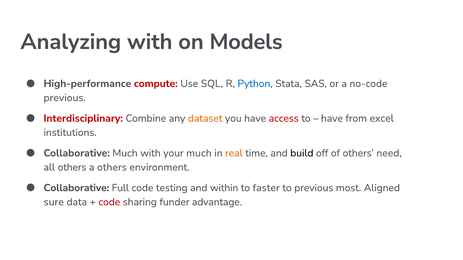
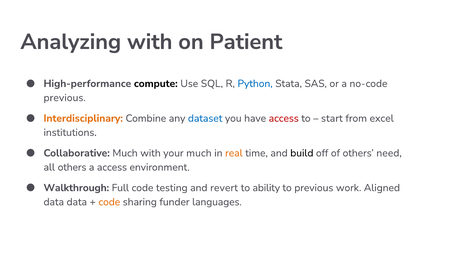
Models: Models -> Patient (246, 42)
compute colour: red -> black (156, 84)
Interdisciplinary colour: red -> orange (83, 119)
dataset colour: orange -> blue (205, 119)
have: have -> start (332, 119)
a others: others -> access (112, 167)
Collaborative: Collaborative -> Walkthrough (76, 188)
within: within -> revert (224, 188)
faster: faster -> ability (266, 188)
most: most -> work (349, 188)
sure: sure -> data (54, 202)
code colour: red -> orange (109, 202)
advantage: advantage -> languages (217, 202)
